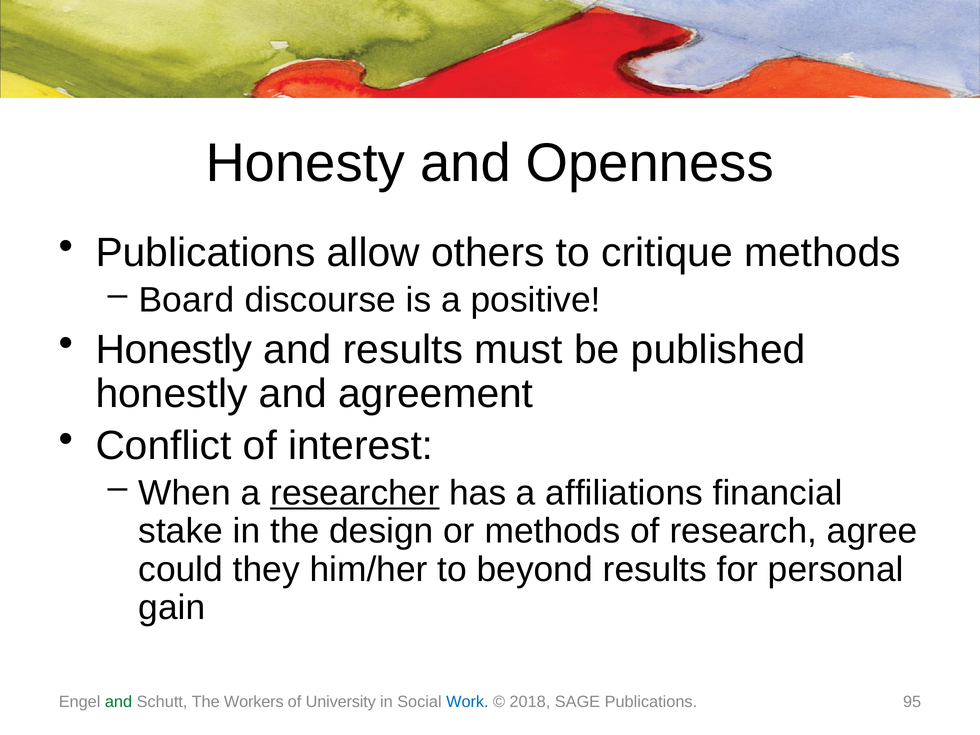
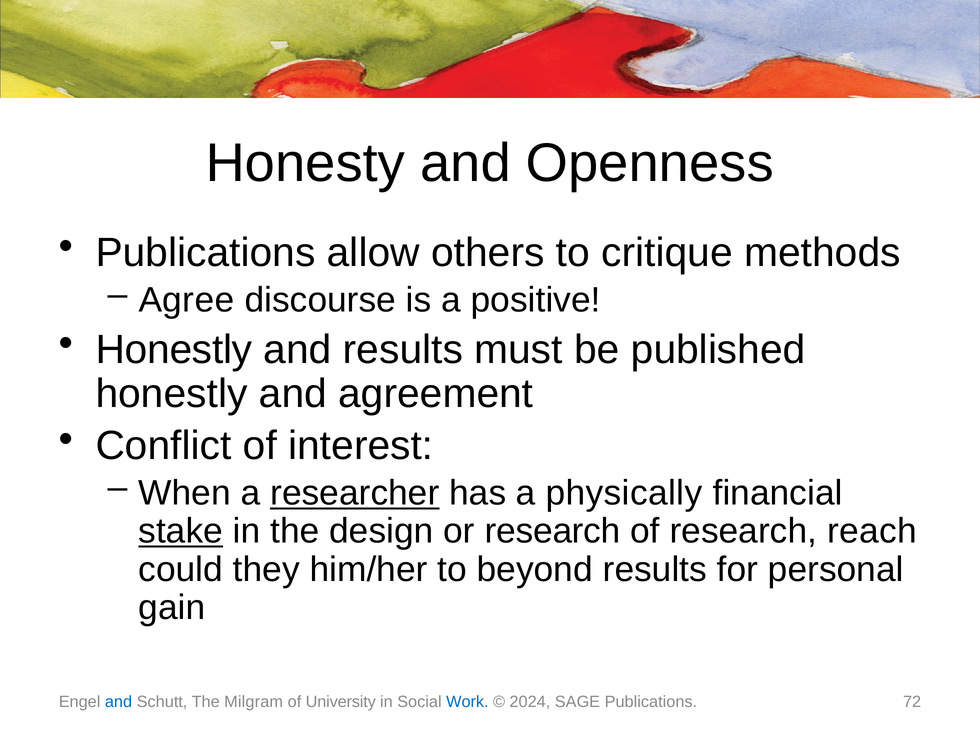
Board: Board -> Agree (186, 300)
affiliations: affiliations -> physically (624, 493)
stake underline: none -> present (181, 531)
or methods: methods -> research (553, 531)
agree: agree -> reach (872, 531)
and colour: green -> blue (119, 702)
Workers: Workers -> Milgram (254, 702)
2018: 2018 -> 2024 (530, 702)
95: 95 -> 72 (912, 702)
